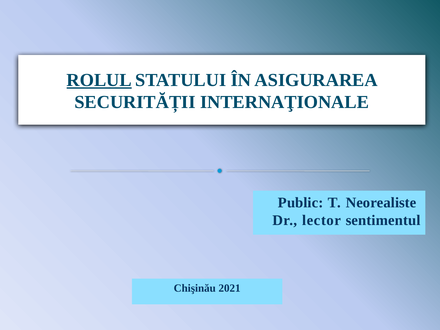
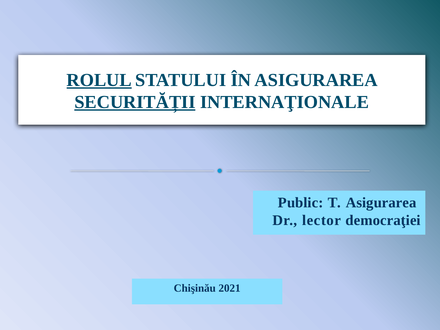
SECURITĂȚII underline: none -> present (135, 102)
T Neorealiste: Neorealiste -> Asigurarea (381, 203)
sentimentul: sentimentul -> democraţiei (383, 220)
